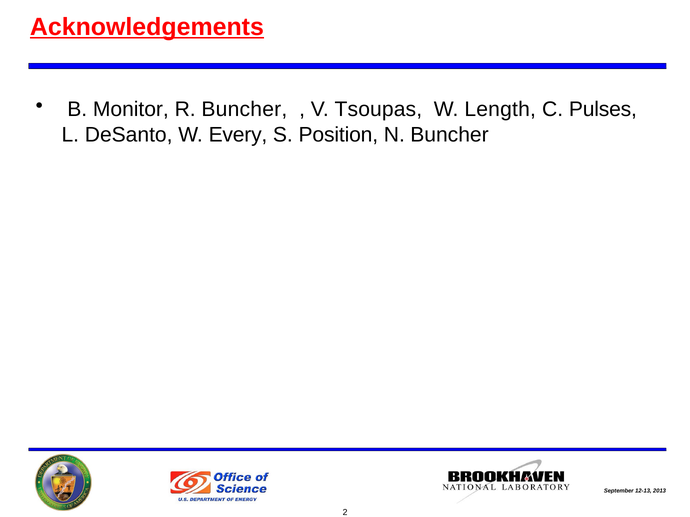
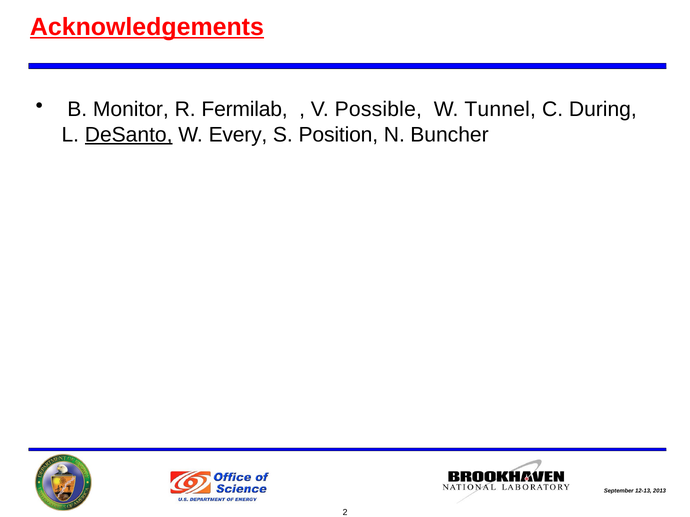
R Buncher: Buncher -> Fermilab (245, 110)
Tsoupas: Tsoupas -> Possible (378, 110)
Length: Length -> Tunnel (500, 110)
Pulses: Pulses -> During (603, 110)
DeSanto underline: none -> present (129, 135)
